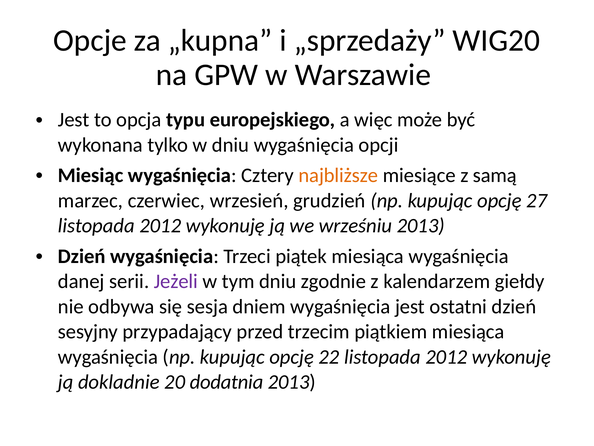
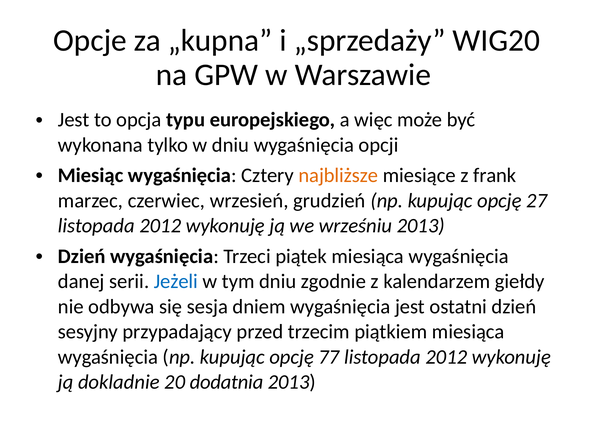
samą: samą -> frank (495, 175)
Jeżeli colour: purple -> blue (176, 281)
22: 22 -> 77 (329, 357)
